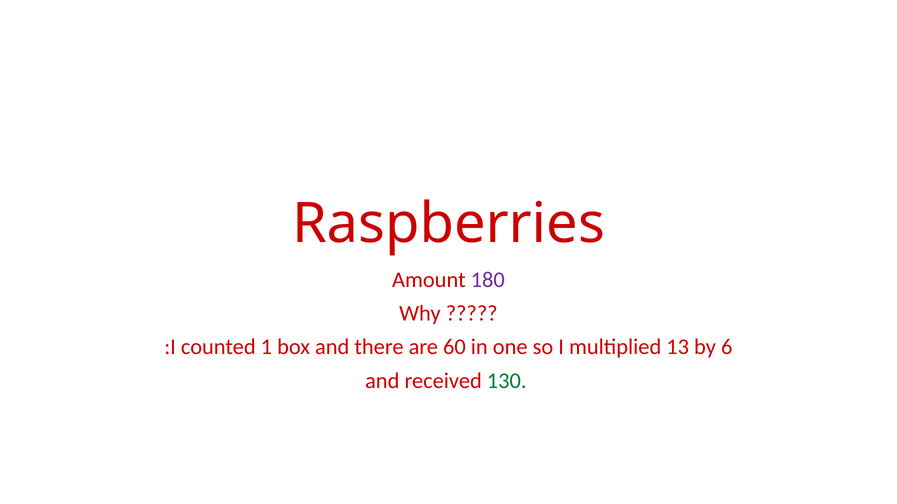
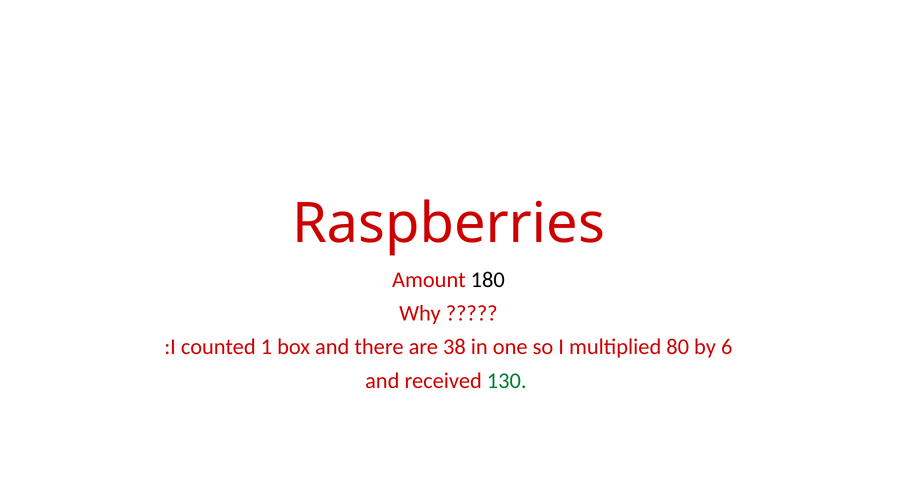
180 colour: purple -> black (488, 280)
60: 60 -> 38 (454, 347)
13: 13 -> 80 (678, 347)
